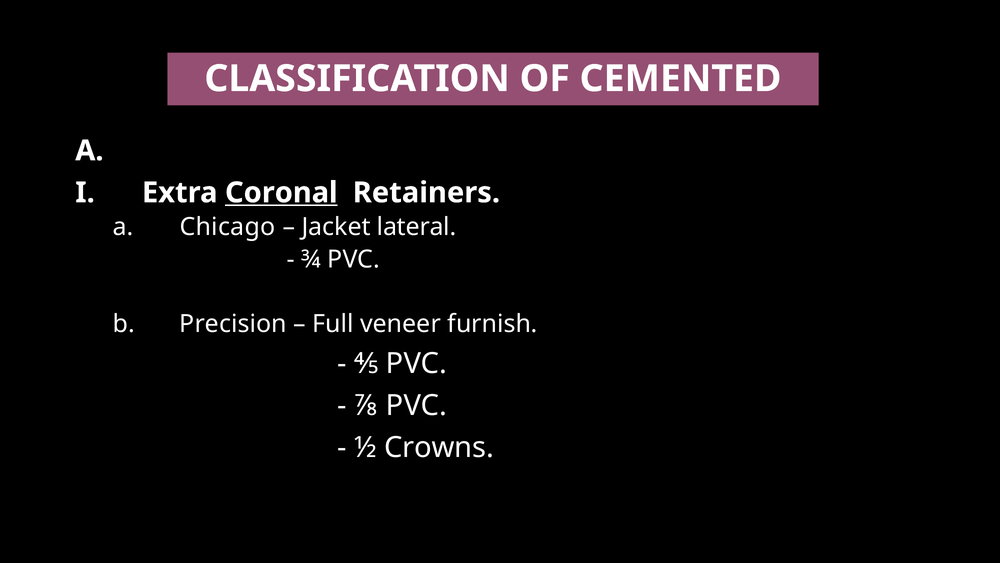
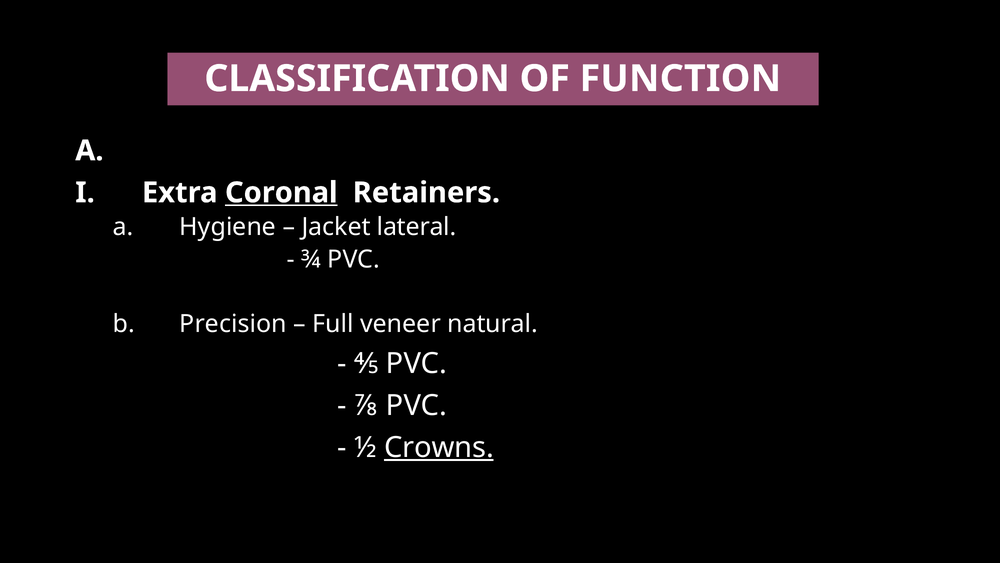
CEMENTED: CEMENTED -> FUNCTION (680, 79)
Chicago: Chicago -> Hygiene (228, 227)
furnish: furnish -> natural (493, 324)
Crowns underline: none -> present (439, 447)
